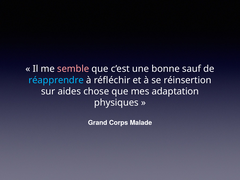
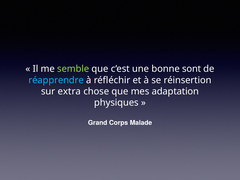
semble colour: pink -> light green (73, 69)
sauf: sauf -> sont (192, 69)
aides: aides -> extra (69, 91)
